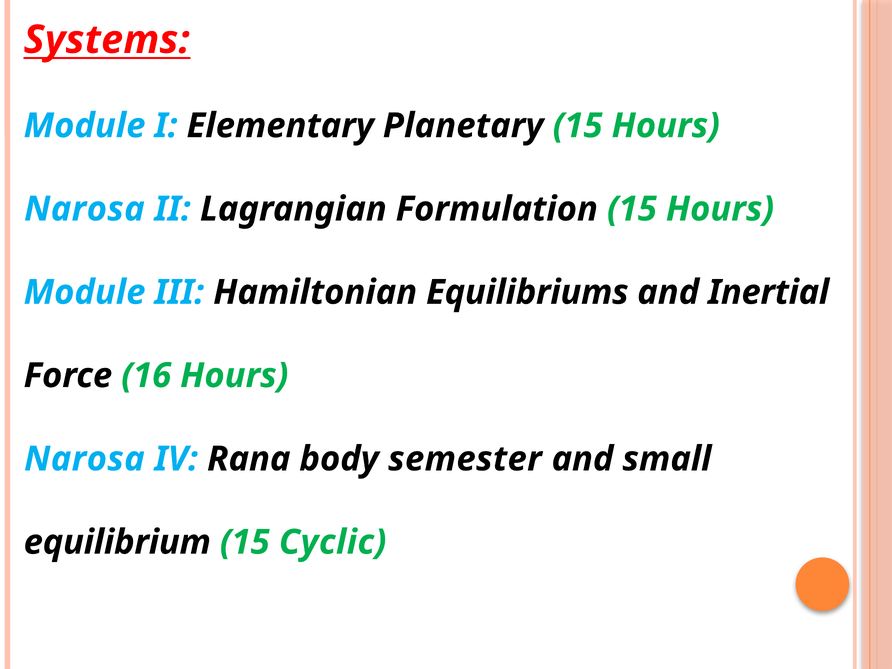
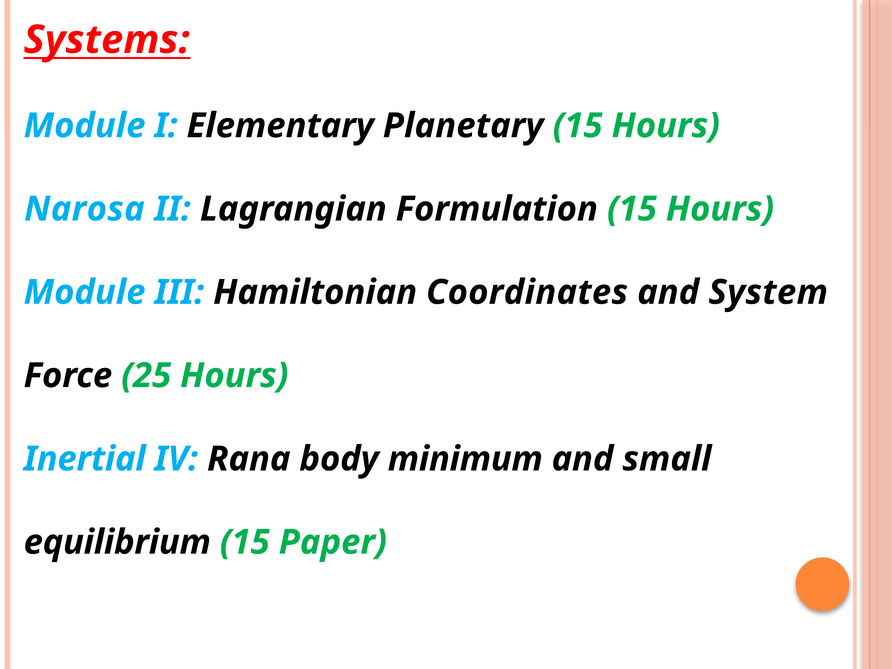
Equilibriums: Equilibriums -> Coordinates (527, 292)
Inertial: Inertial -> System (768, 292)
16: 16 -> 25 (146, 376)
Narosa: Narosa -> Inertial (85, 459)
semester: semester -> minimum (465, 459)
Cyclic: Cyclic -> Paper (333, 542)
